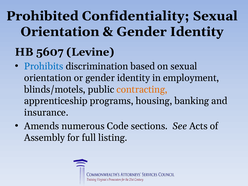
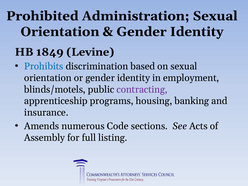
Confidentiality: Confidentiality -> Administration (136, 16)
5607: 5607 -> 1849 (50, 52)
contracting colour: orange -> purple (142, 89)
